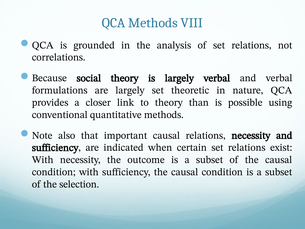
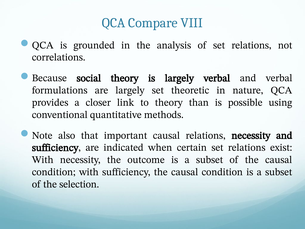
QCA Methods: Methods -> Compare (153, 23)
